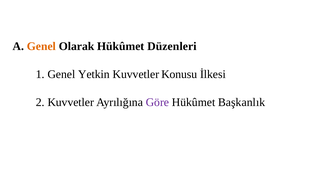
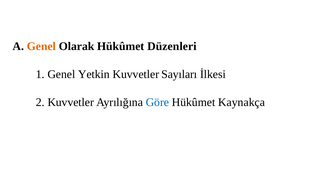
Konusu: Konusu -> Sayıları (179, 74)
Göre colour: purple -> blue (157, 102)
Başkanlık: Başkanlık -> Kaynakça (242, 102)
